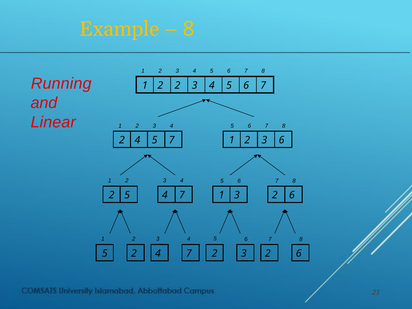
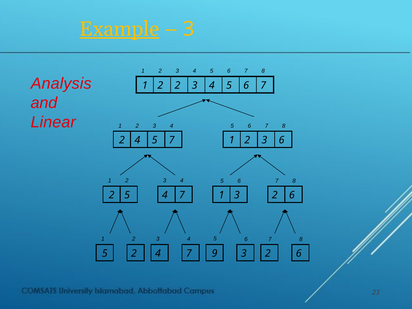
Example underline: none -> present (120, 29)
8: 8 -> 3 (189, 29)
Running: Running -> Analysis (61, 84)
2: 2 -> 9 (215, 253)
